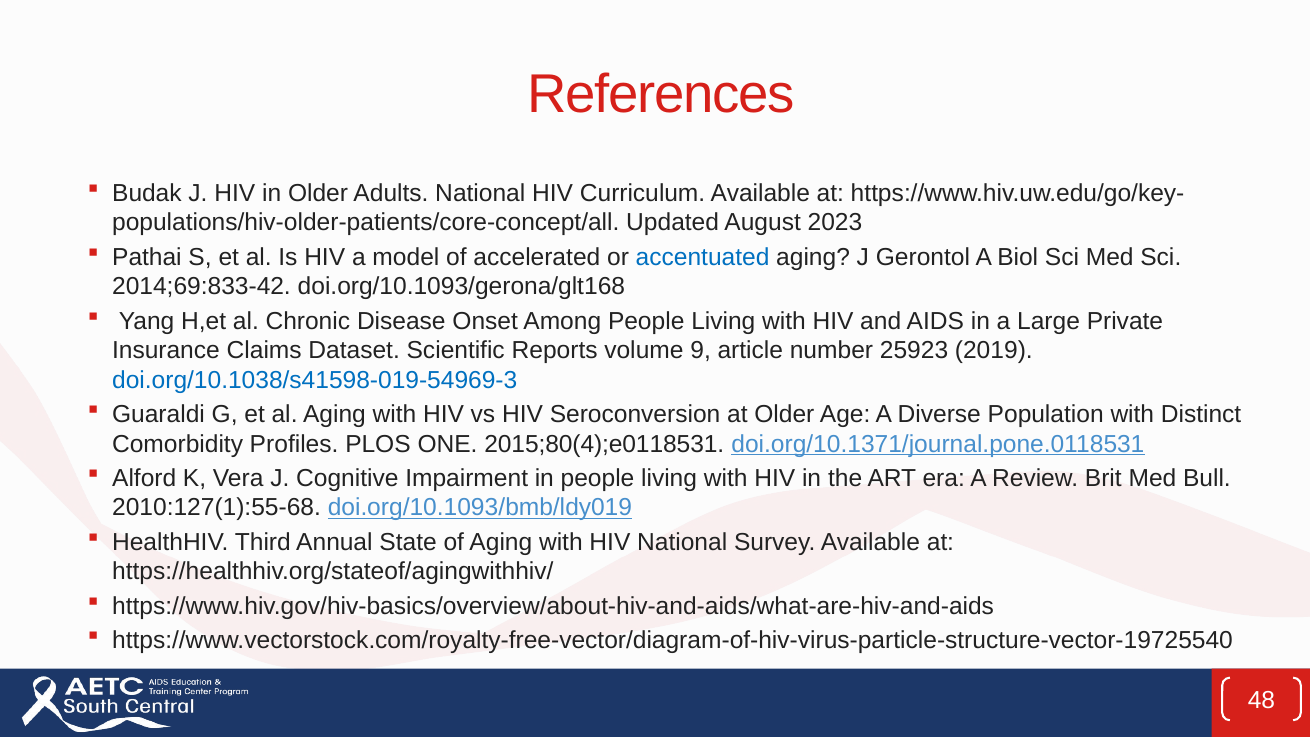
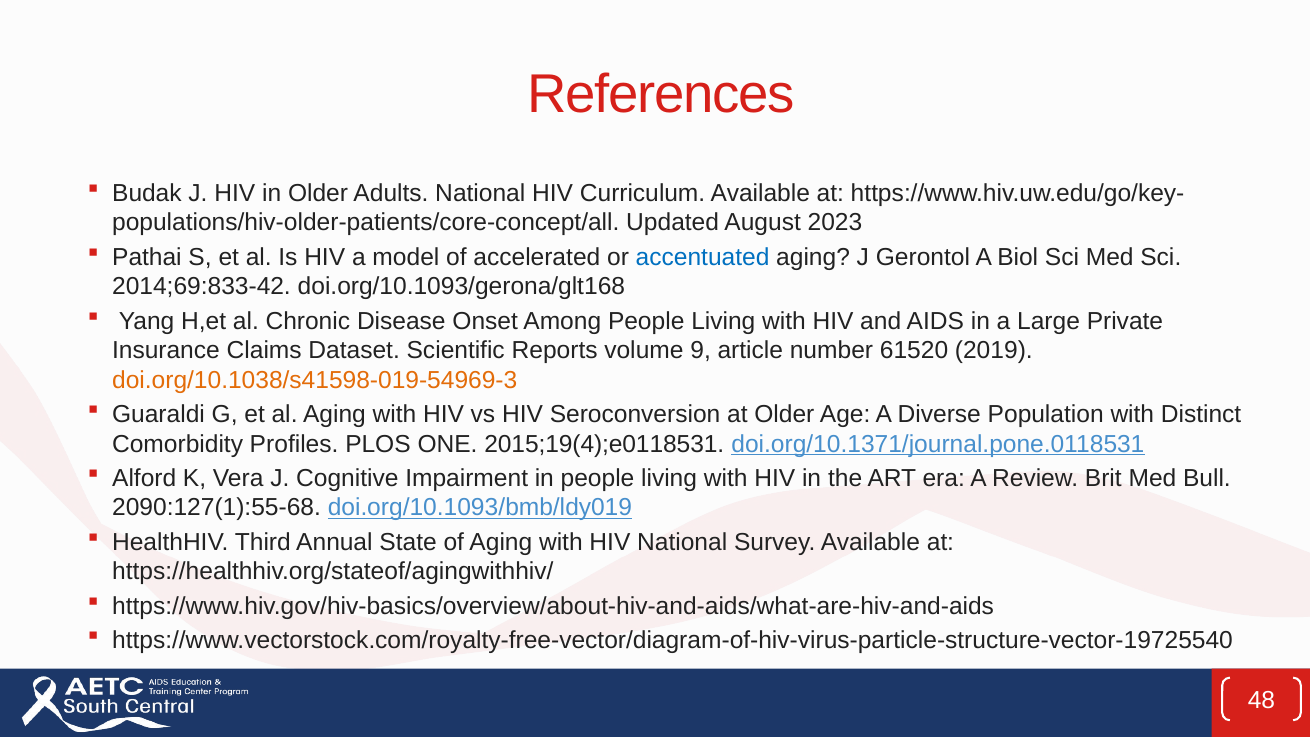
25923: 25923 -> 61520 (914, 351)
doi.org/10.1038/s41598-019-54969-3 colour: blue -> orange (315, 380)
2015;80(4);e0118531: 2015;80(4);e0118531 -> 2015;19(4);e0118531 (604, 444)
2010:127(1):55-68: 2010:127(1):55-68 -> 2090:127(1):55-68 (217, 508)
